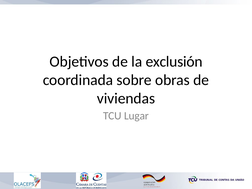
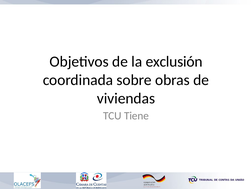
Lugar: Lugar -> Tiene (136, 116)
